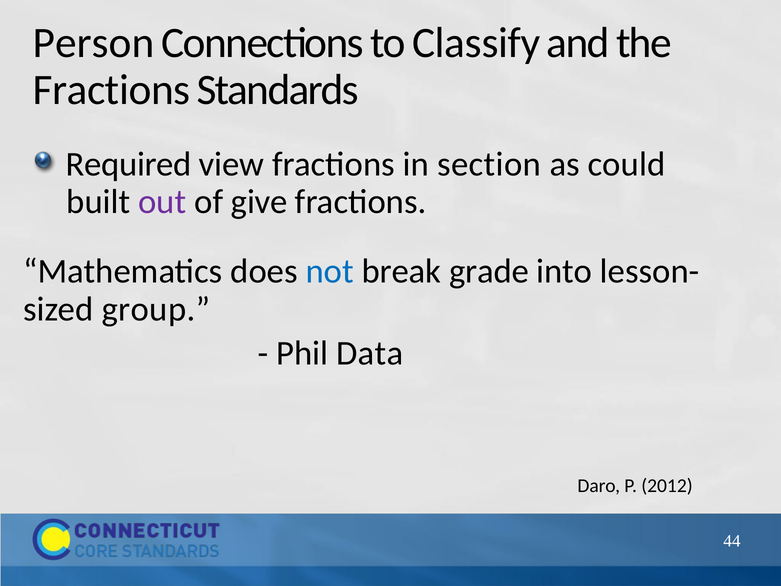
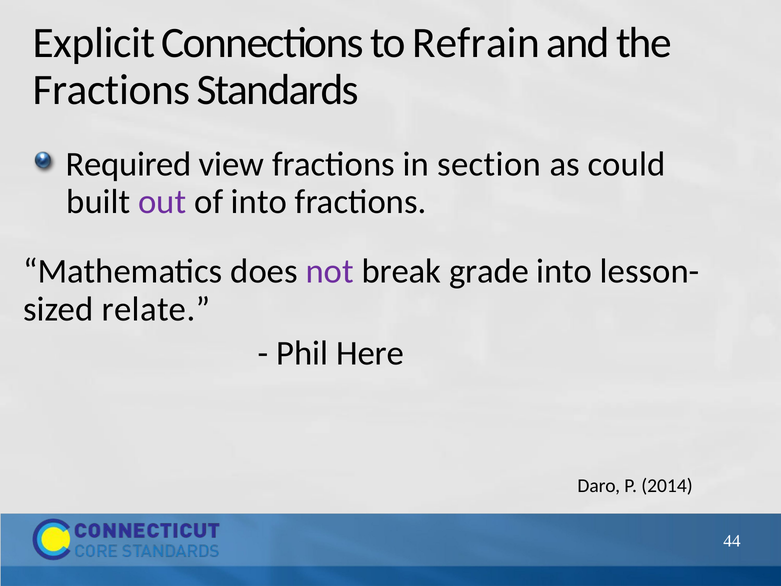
Person: Person -> Explicit (94, 43)
Classify: Classify -> Refrain (476, 43)
of give: give -> into (259, 202)
not colour: blue -> purple (330, 271)
group: group -> relate (156, 309)
Data: Data -> Here (370, 353)
2012: 2012 -> 2014 (667, 485)
